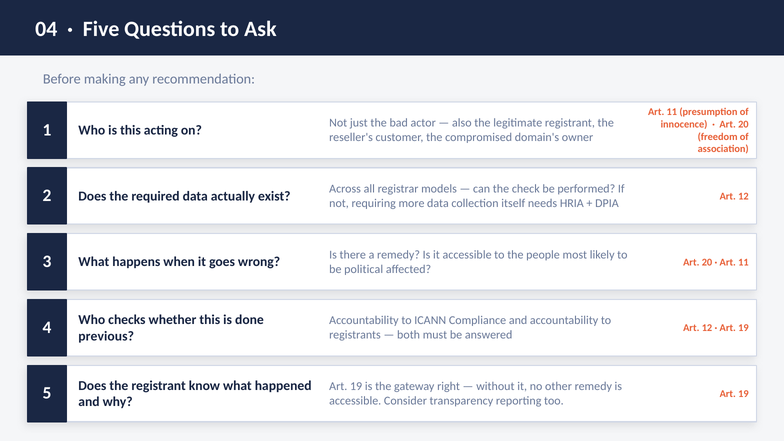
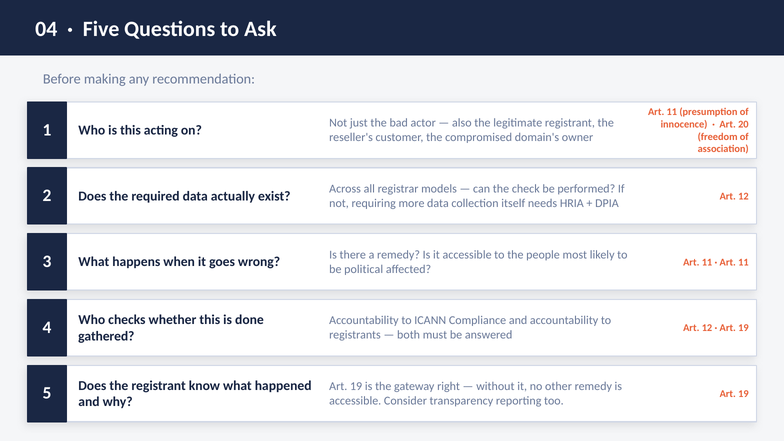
20: 20 -> 11 (707, 262)
previous: previous -> gathered (106, 336)
